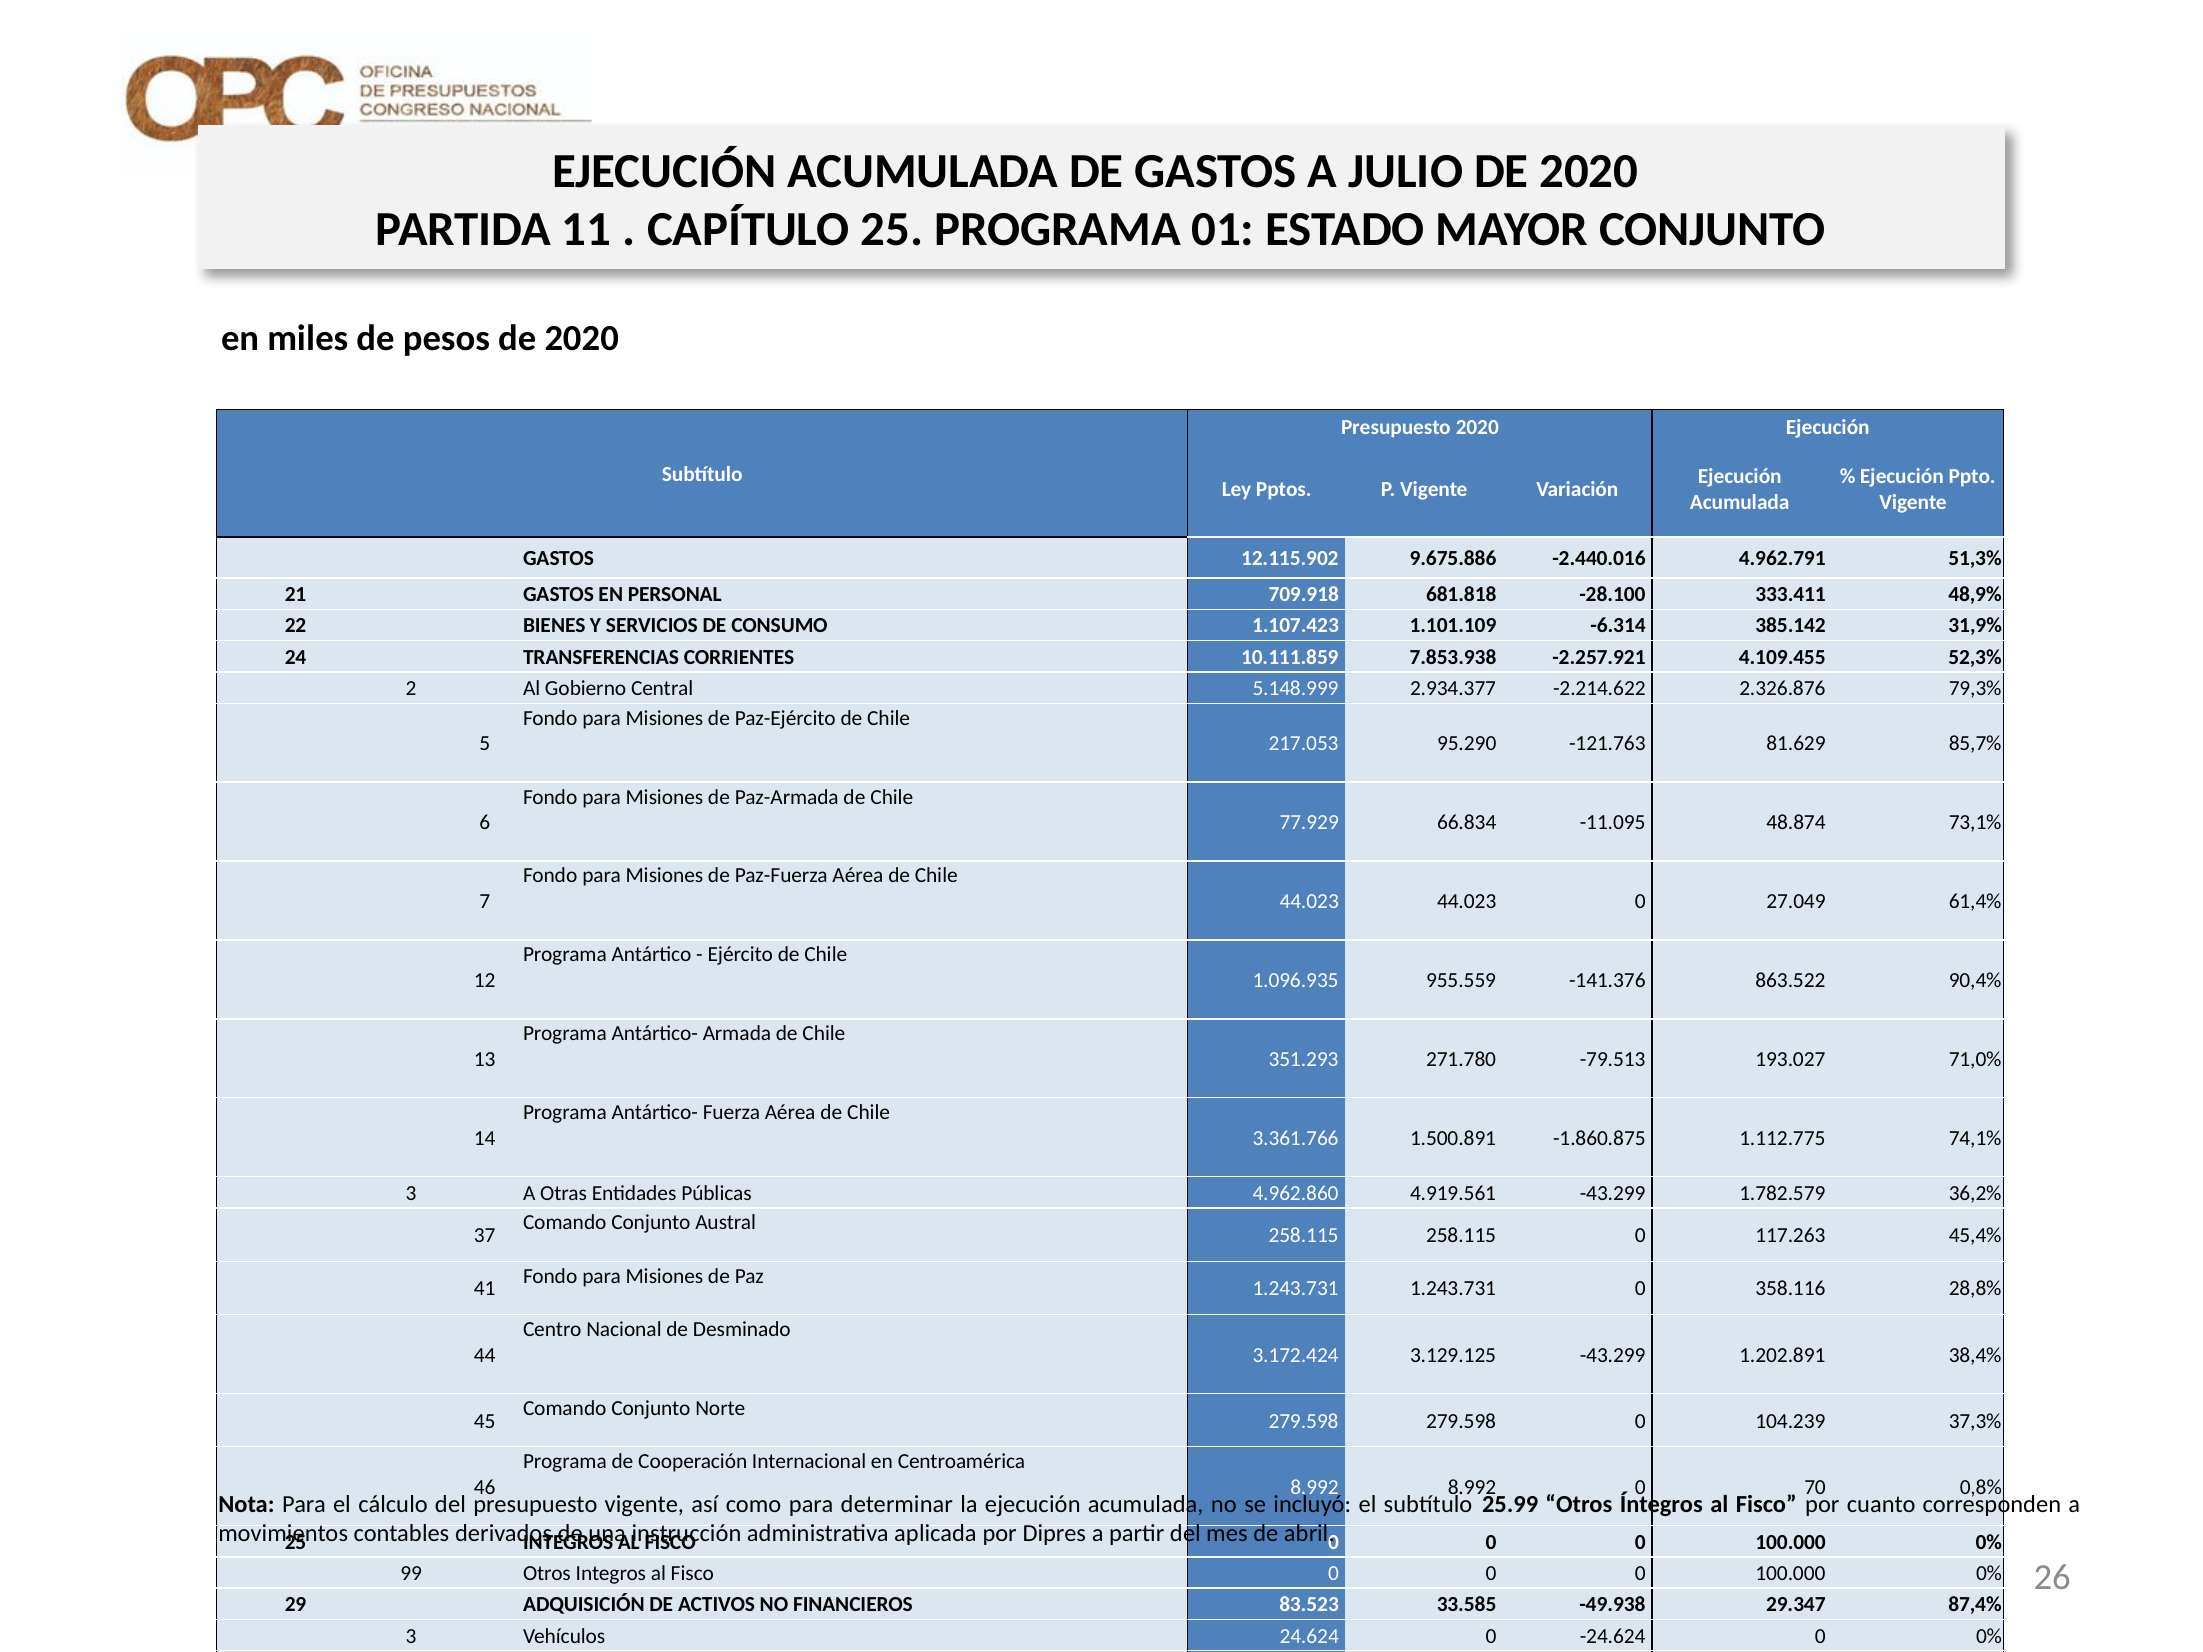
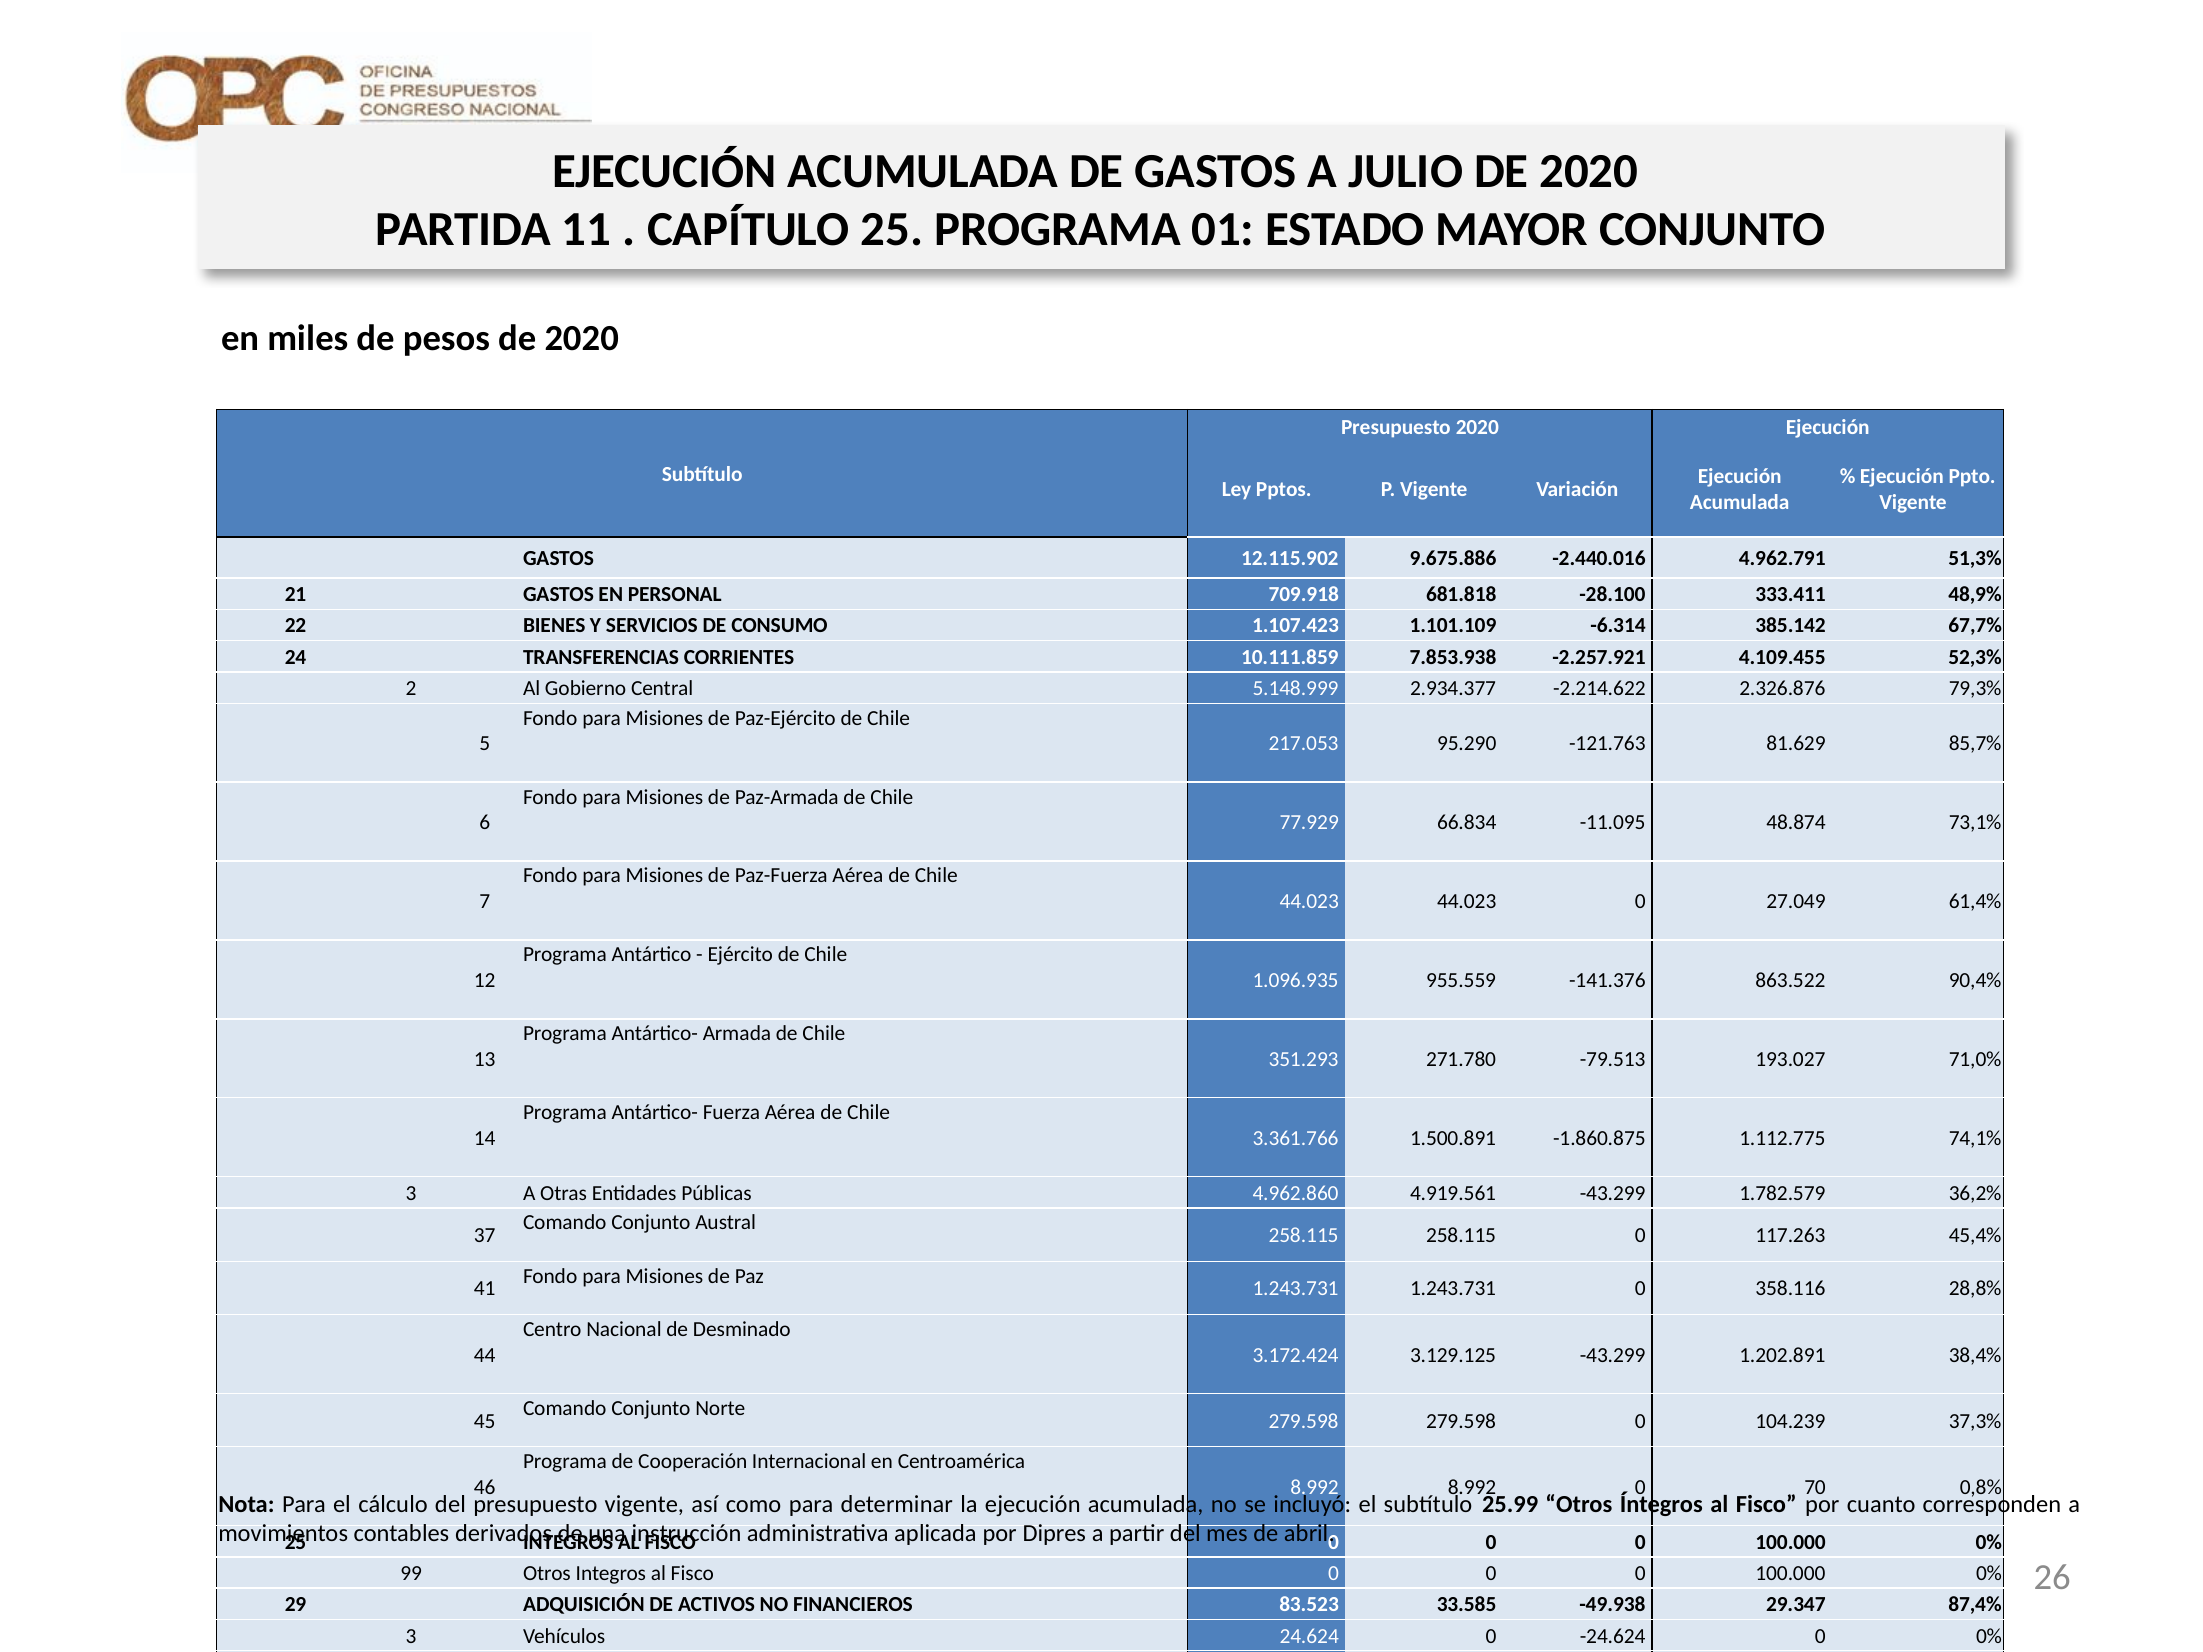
31,9%: 31,9% -> 67,7% (1975, 626)
